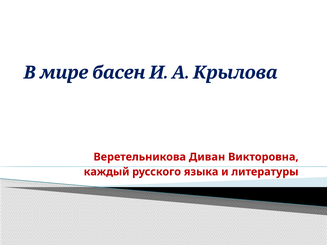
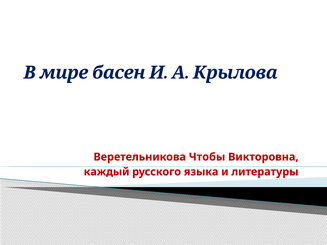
Диван: Диван -> Чтобы (207, 157)
